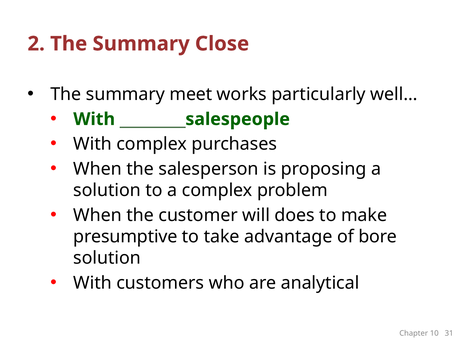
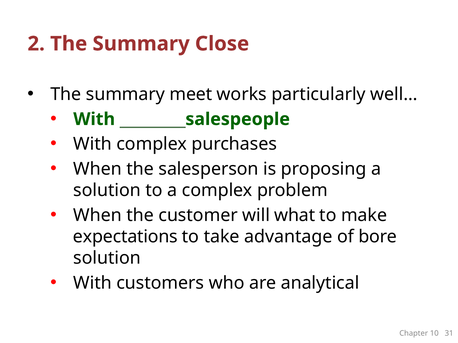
does: does -> what (295, 216)
presumptive: presumptive -> expectations (125, 237)
